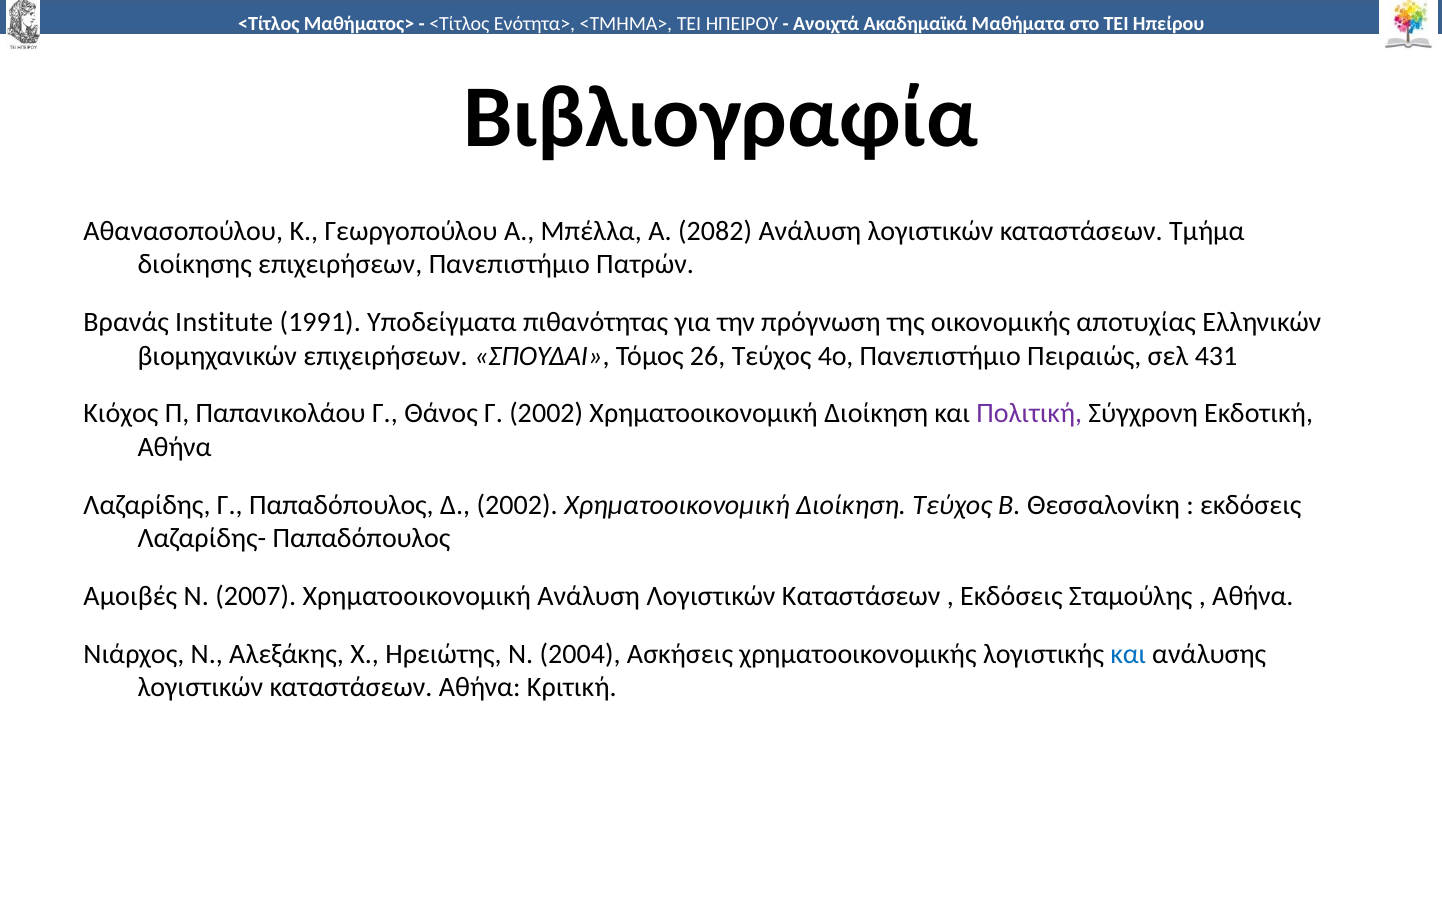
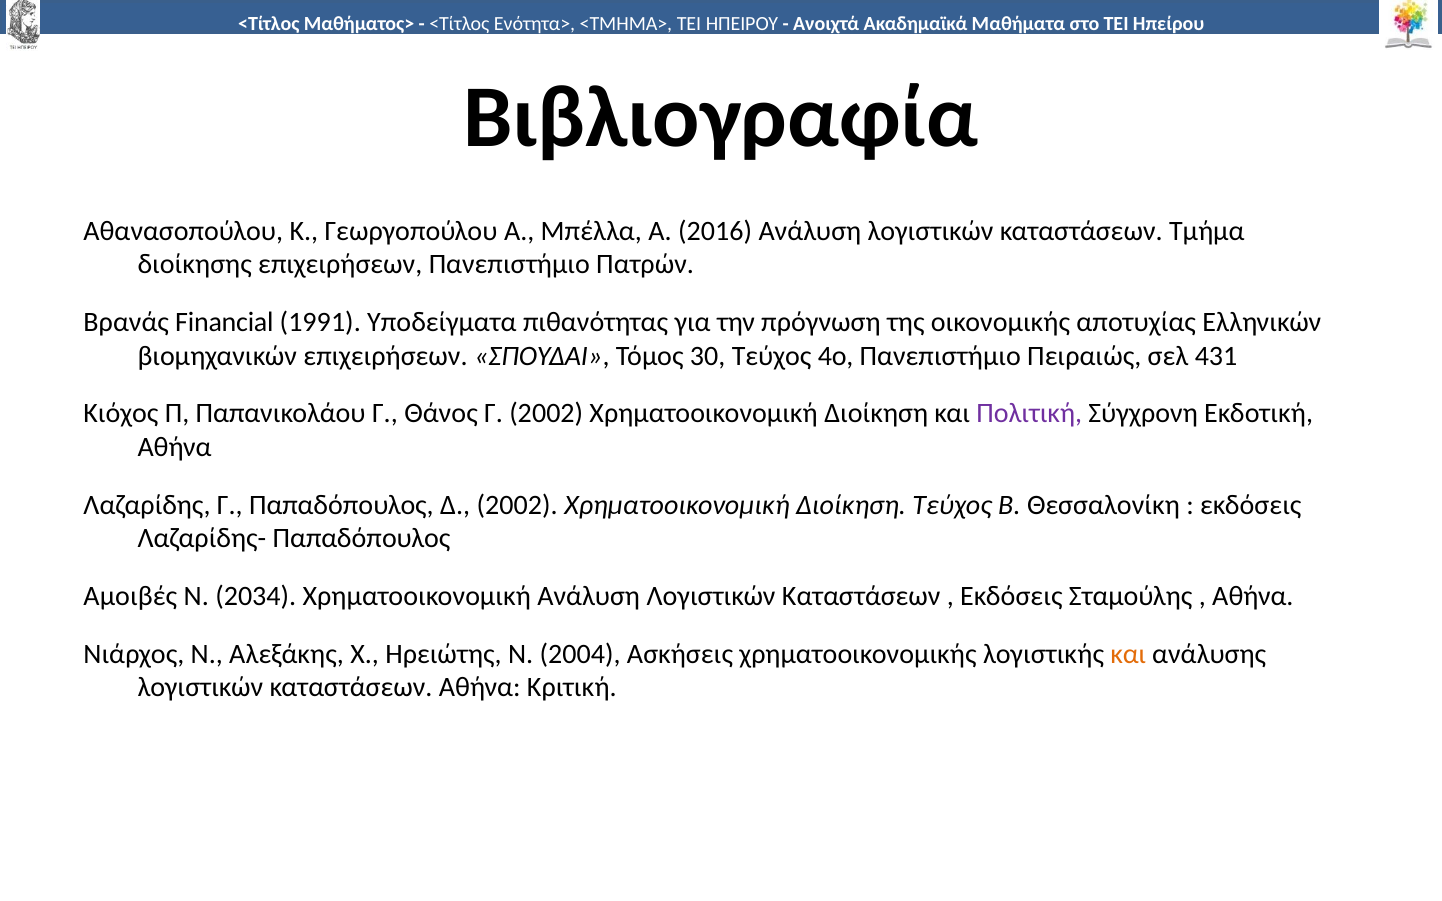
2082: 2082 -> 2016 (715, 231)
Institute: Institute -> Financial (224, 322)
26: 26 -> 30 (708, 356)
2007: 2007 -> 2034 (256, 596)
και colour: blue -> orange (1128, 654)
